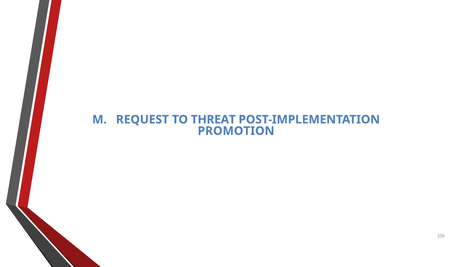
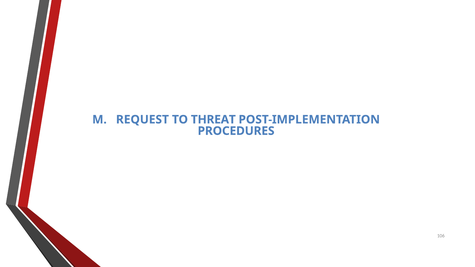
PROMOTION: PROMOTION -> PROCEDURES (236, 131)
